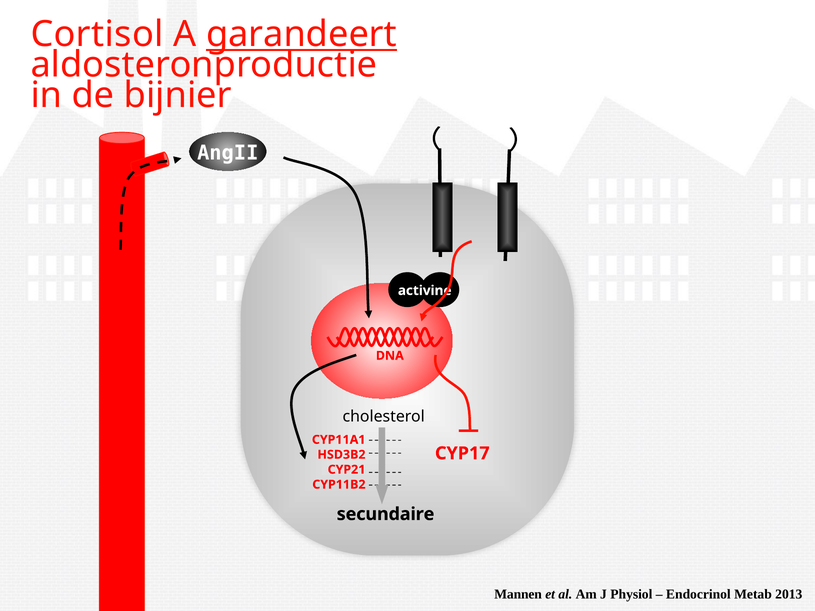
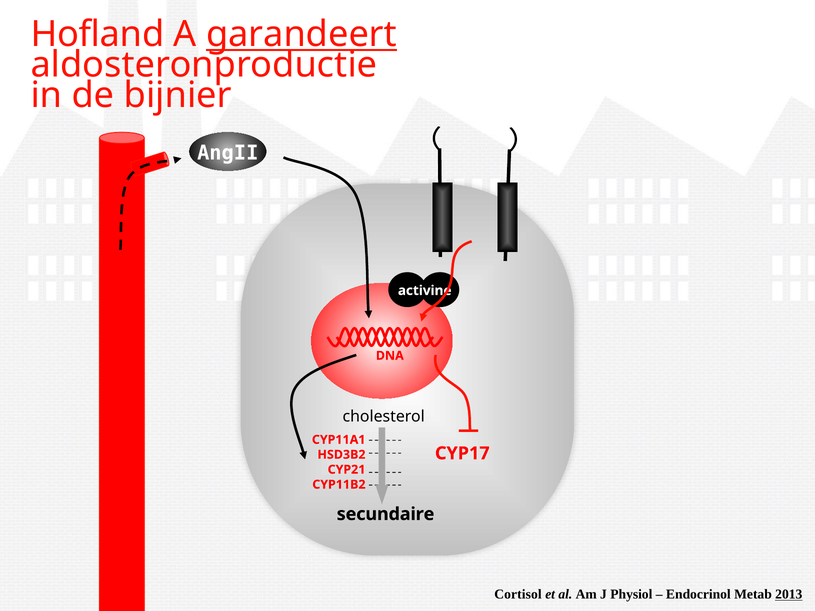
Cortisol: Cortisol -> Hofland (97, 35)
Mannen: Mannen -> Cortisol (518, 595)
2013 underline: none -> present (789, 595)
